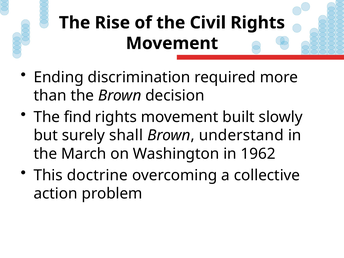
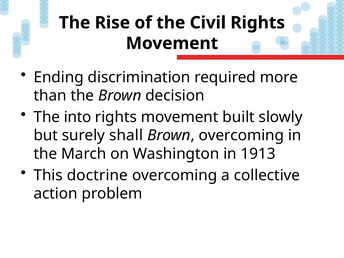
find: find -> into (78, 117)
Brown understand: understand -> overcoming (241, 135)
1962: 1962 -> 1913 (258, 154)
